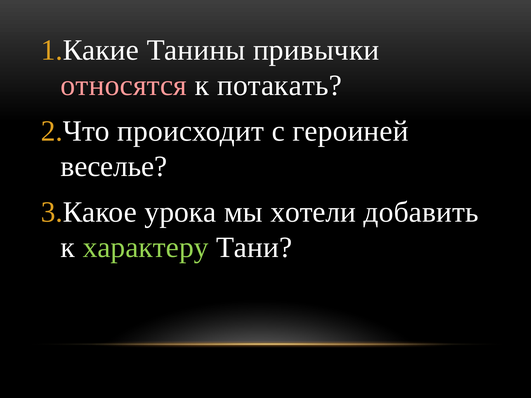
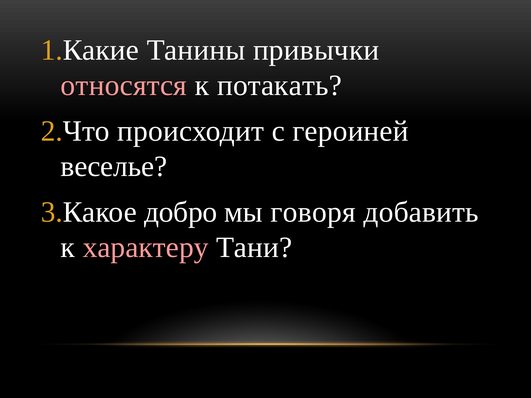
урока: урока -> добро (181, 212)
хотели: хотели -> говоря (313, 212)
характеру colour: light green -> pink (146, 248)
